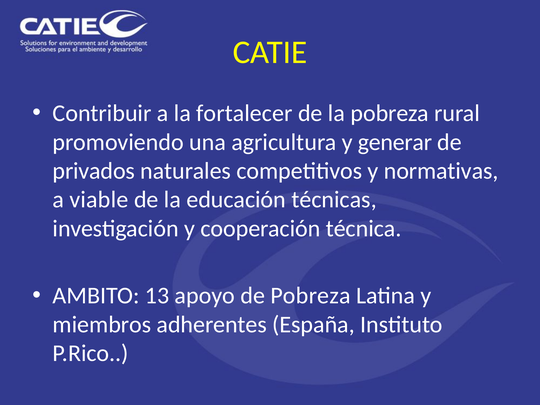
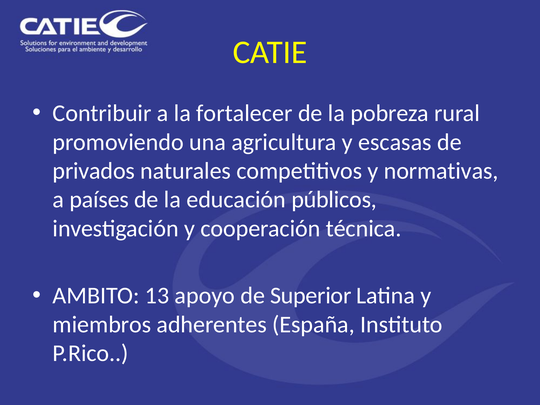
generar: generar -> escasas (395, 142)
viable: viable -> países (99, 200)
técnicas: técnicas -> públicos (334, 200)
de Pobreza: Pobreza -> Superior (311, 296)
